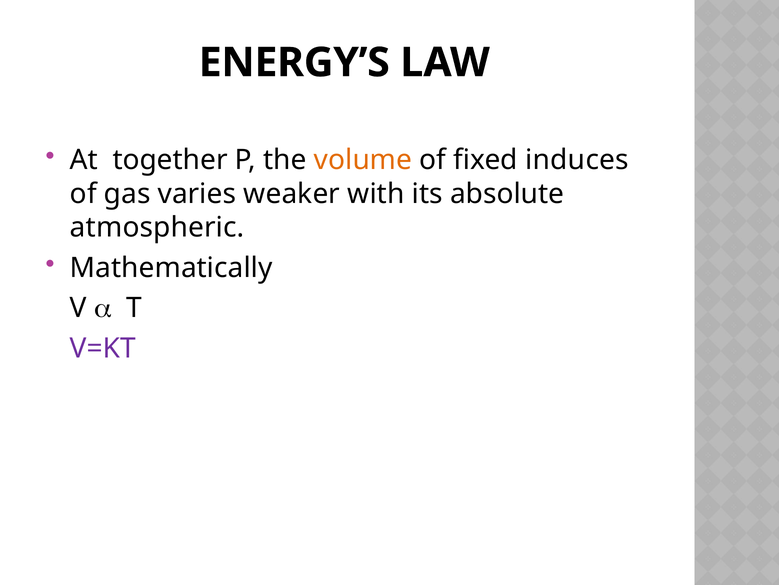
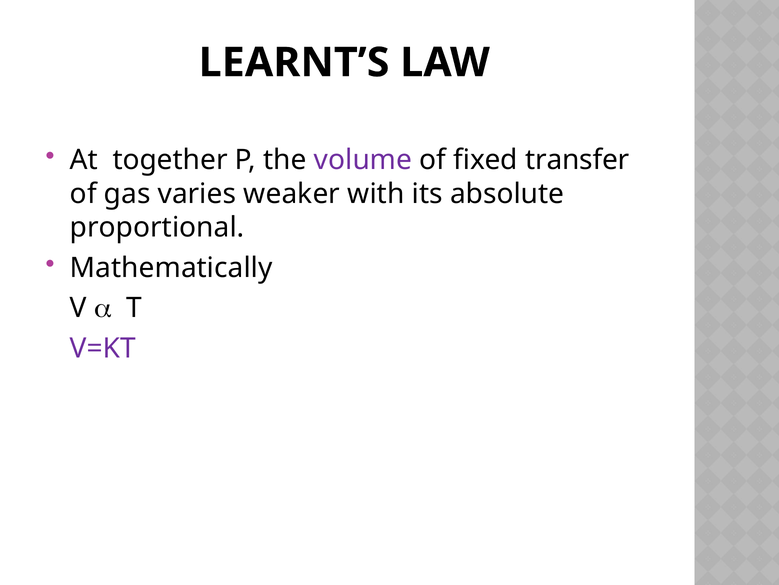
ENERGY’S: ENERGY’S -> LEARNT’S (294, 63)
volume colour: orange -> purple (363, 160)
induces: induces -> transfer (577, 160)
atmospheric: atmospheric -> proportional (157, 227)
